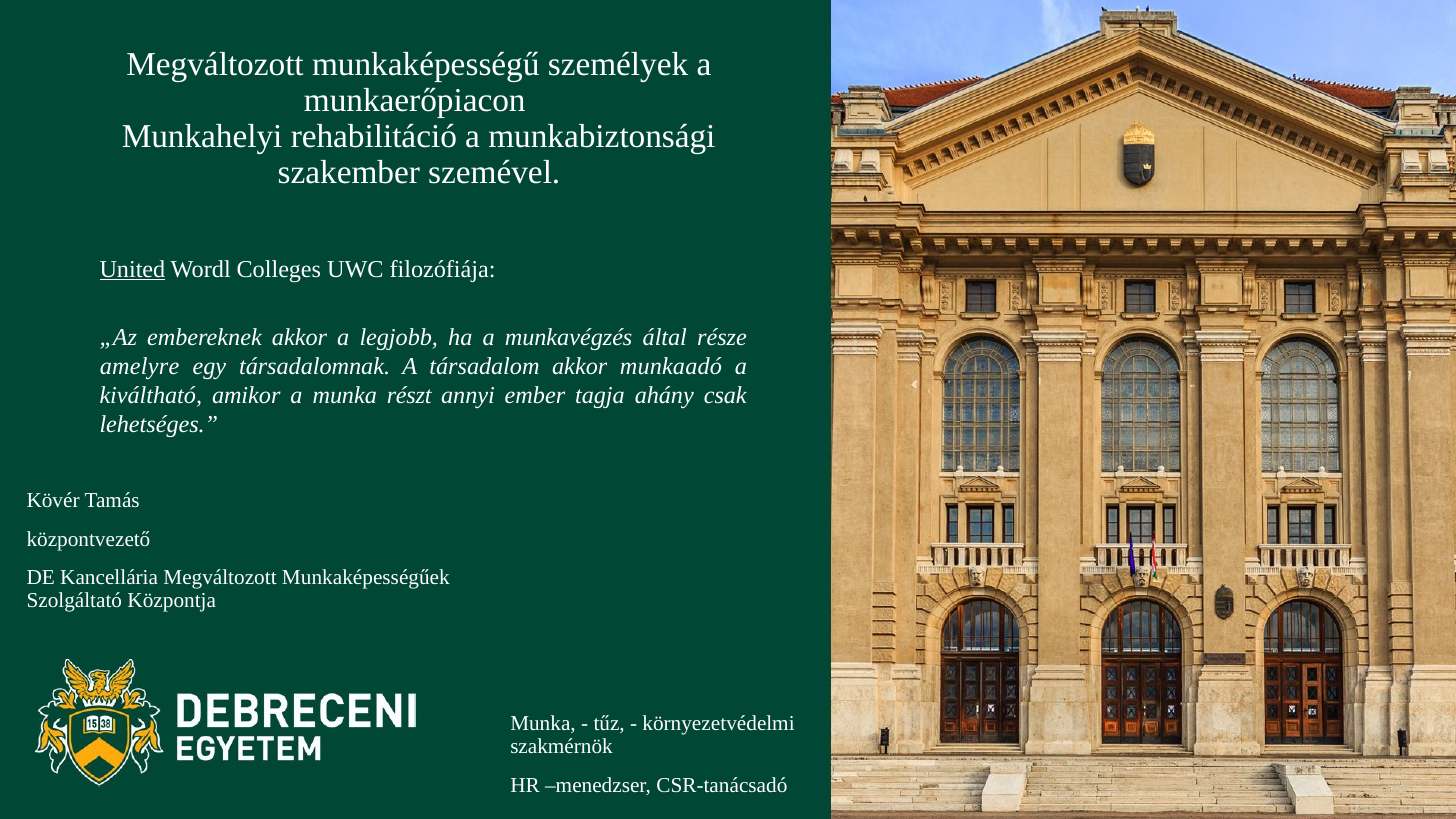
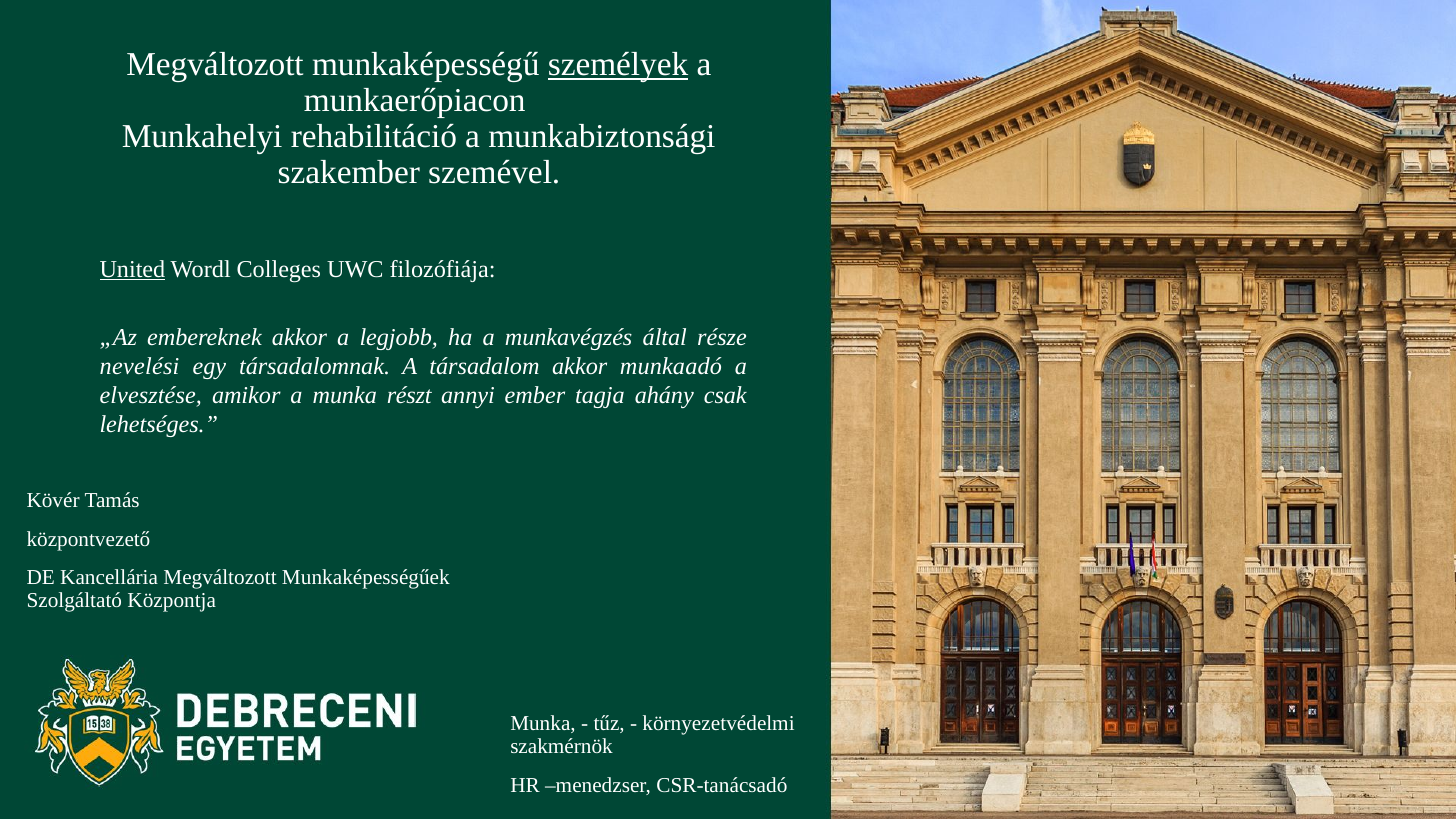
személyek underline: none -> present (618, 64)
amelyre: amelyre -> nevelési (140, 366)
kiváltható: kiváltható -> elvesztése (151, 395)
